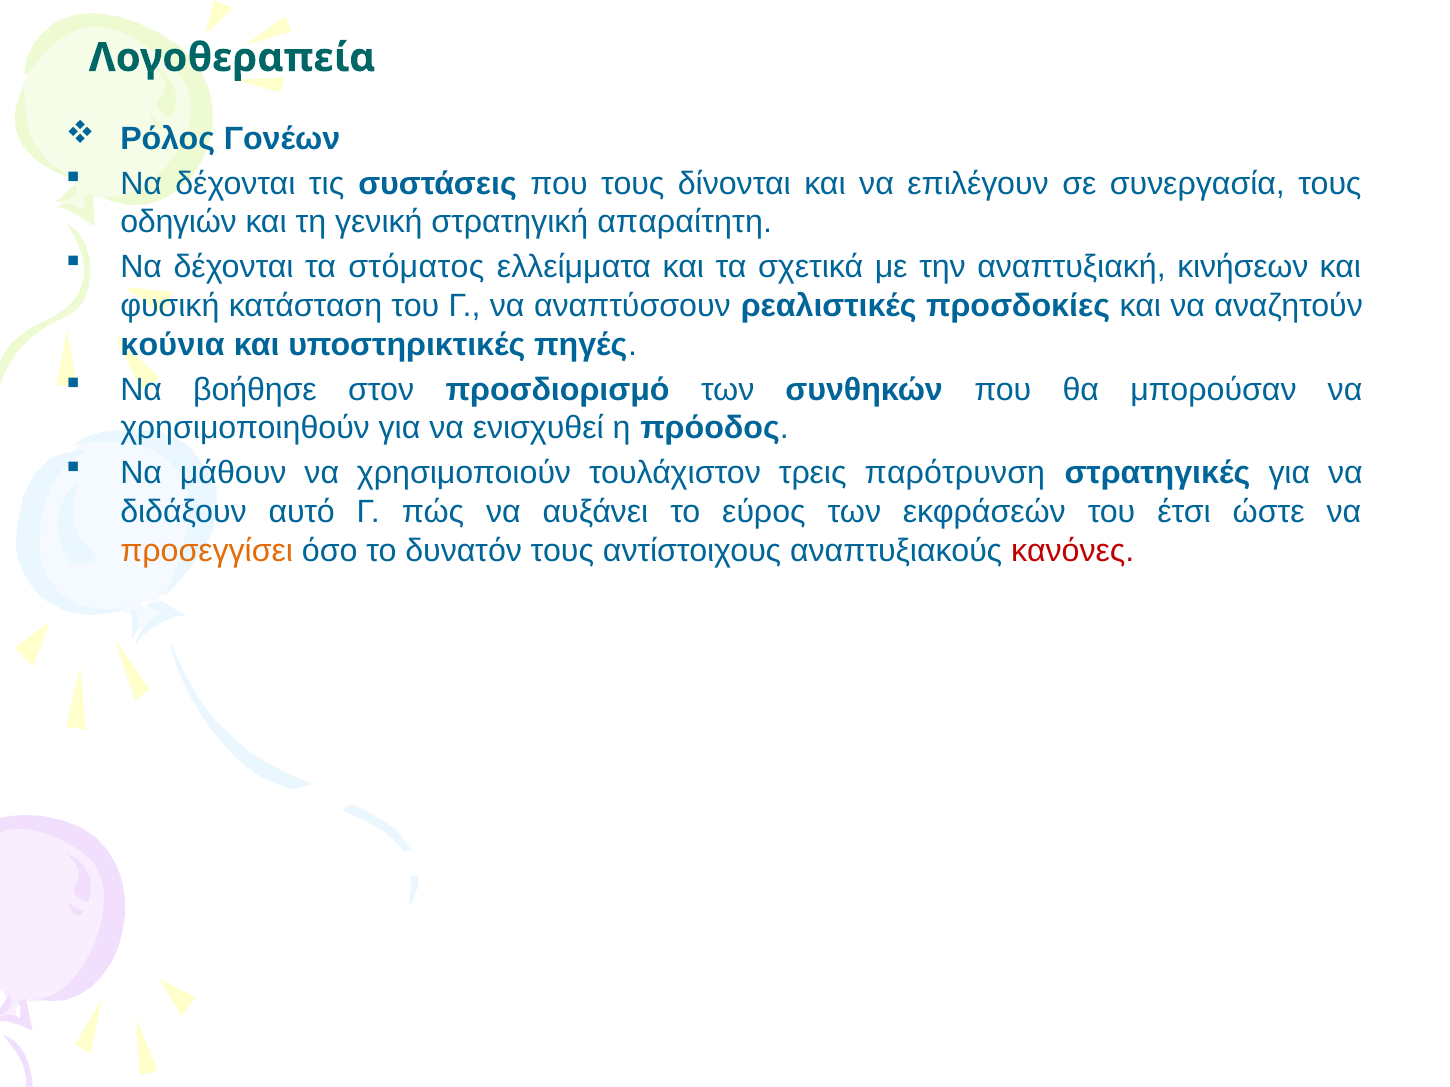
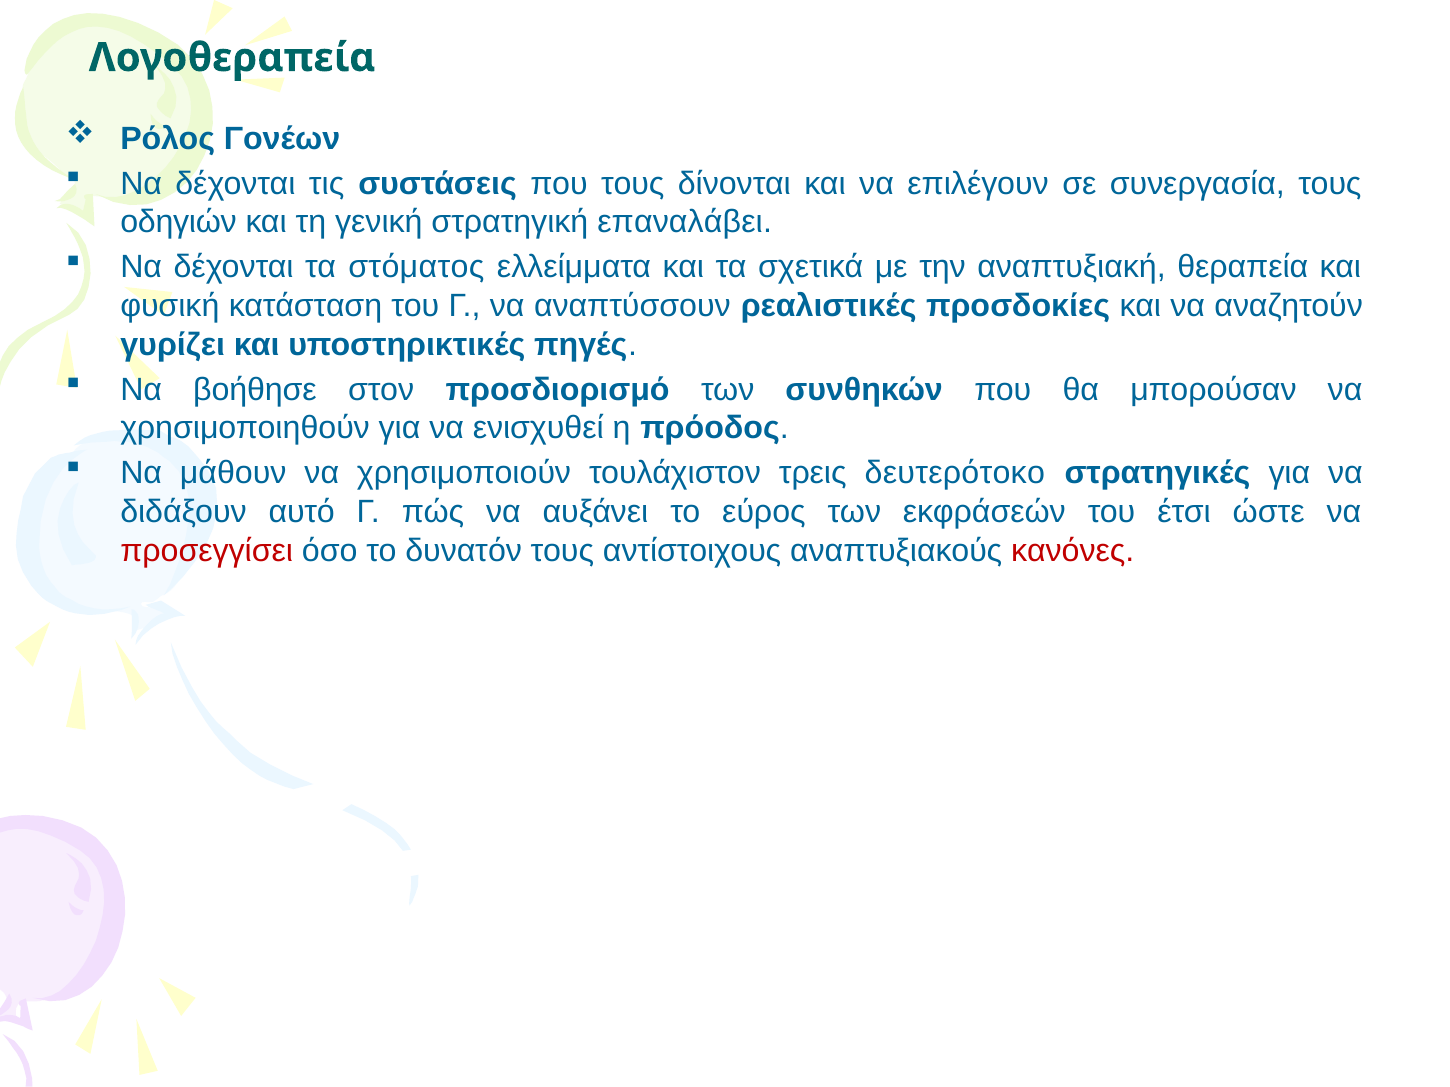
απαραίτητη: απαραίτητη -> επαναλάβει (685, 222)
κινήσεων: κινήσεων -> θεραπεία (1243, 267)
κούνια: κούνια -> γυρίζει (173, 345)
παρότρυνση: παρότρυνση -> δευτερότοκο (955, 474)
προσεγγίσει colour: orange -> red (207, 551)
